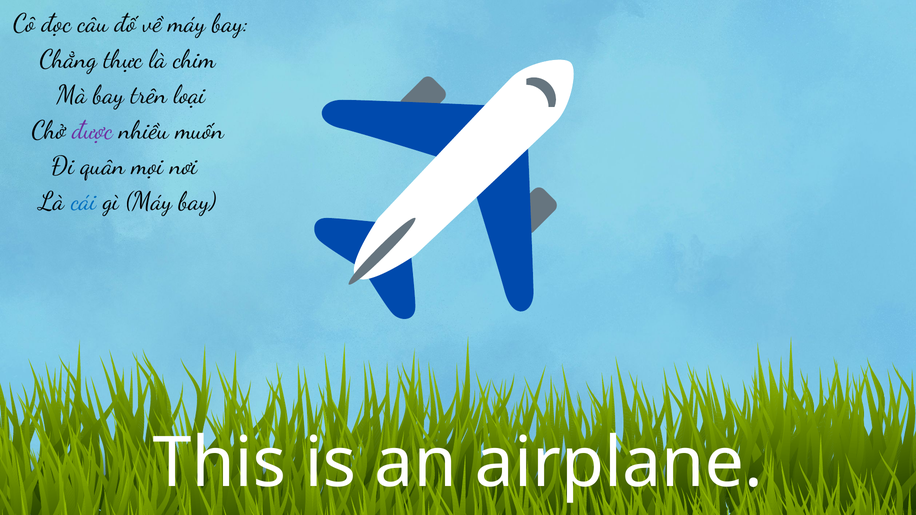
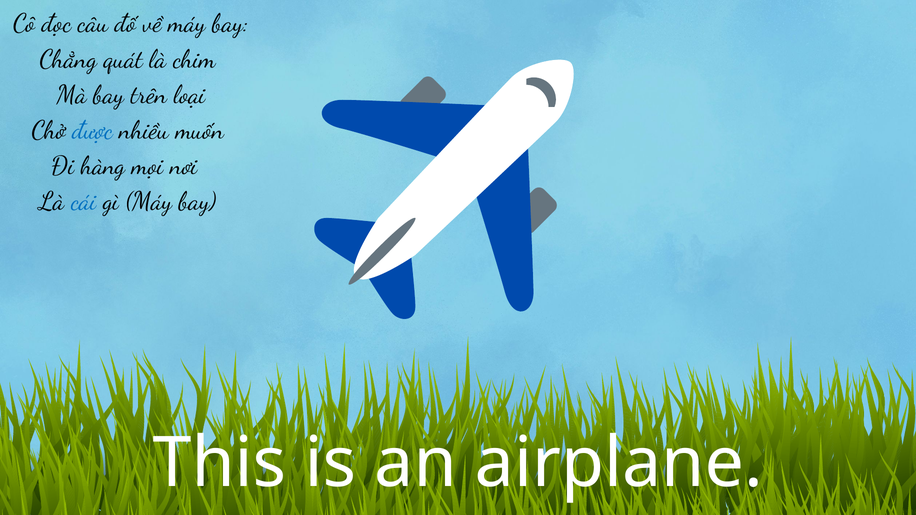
thực: thực -> quát (123, 59)
được colour: purple -> blue (92, 130)
quân: quân -> hàng (103, 165)
